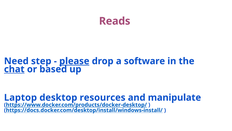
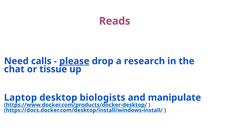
step: step -> calls (41, 61)
software: software -> research (144, 61)
chat underline: present -> none (14, 69)
based: based -> tissue (53, 69)
resources: resources -> biologists (103, 97)
